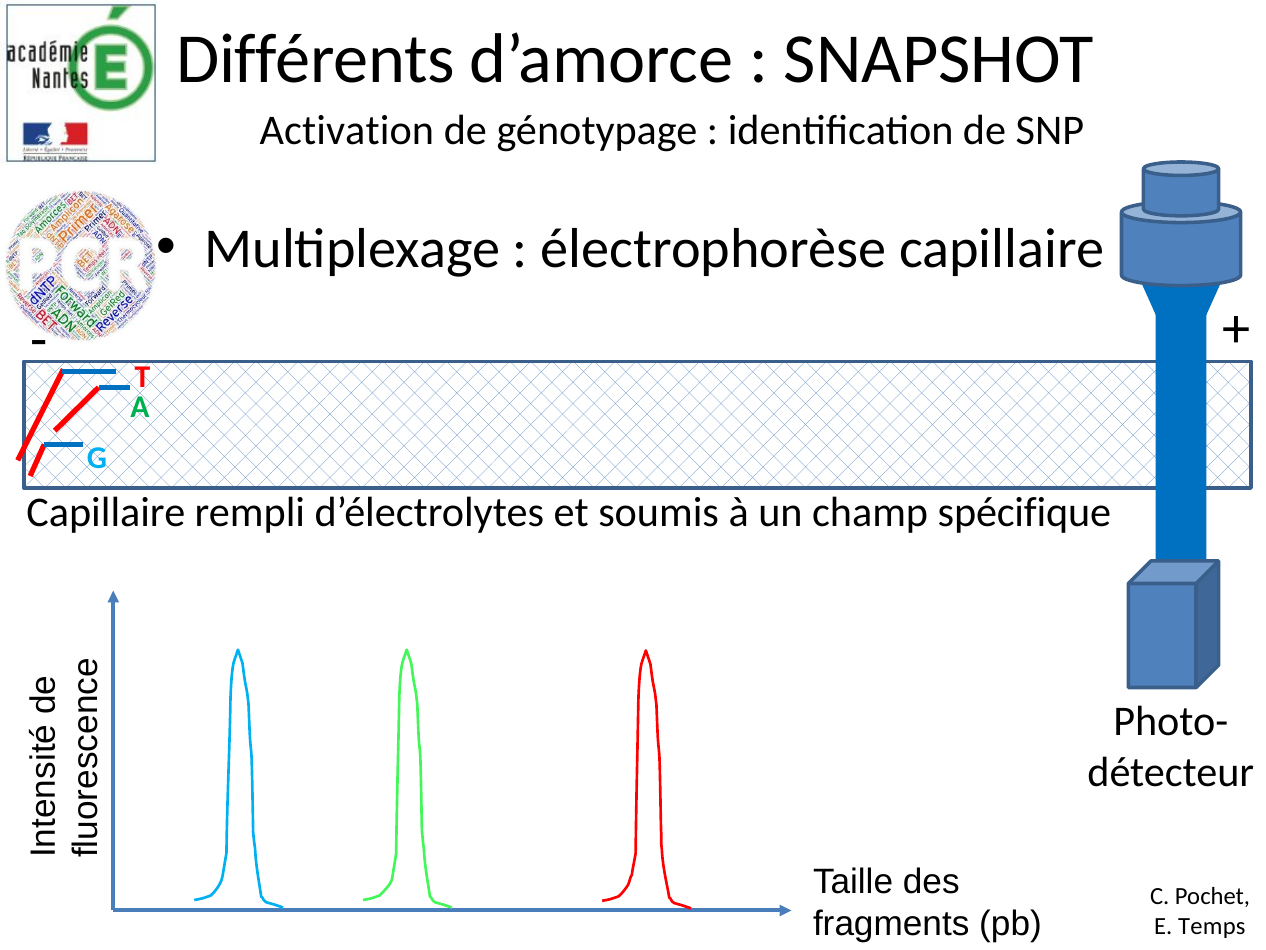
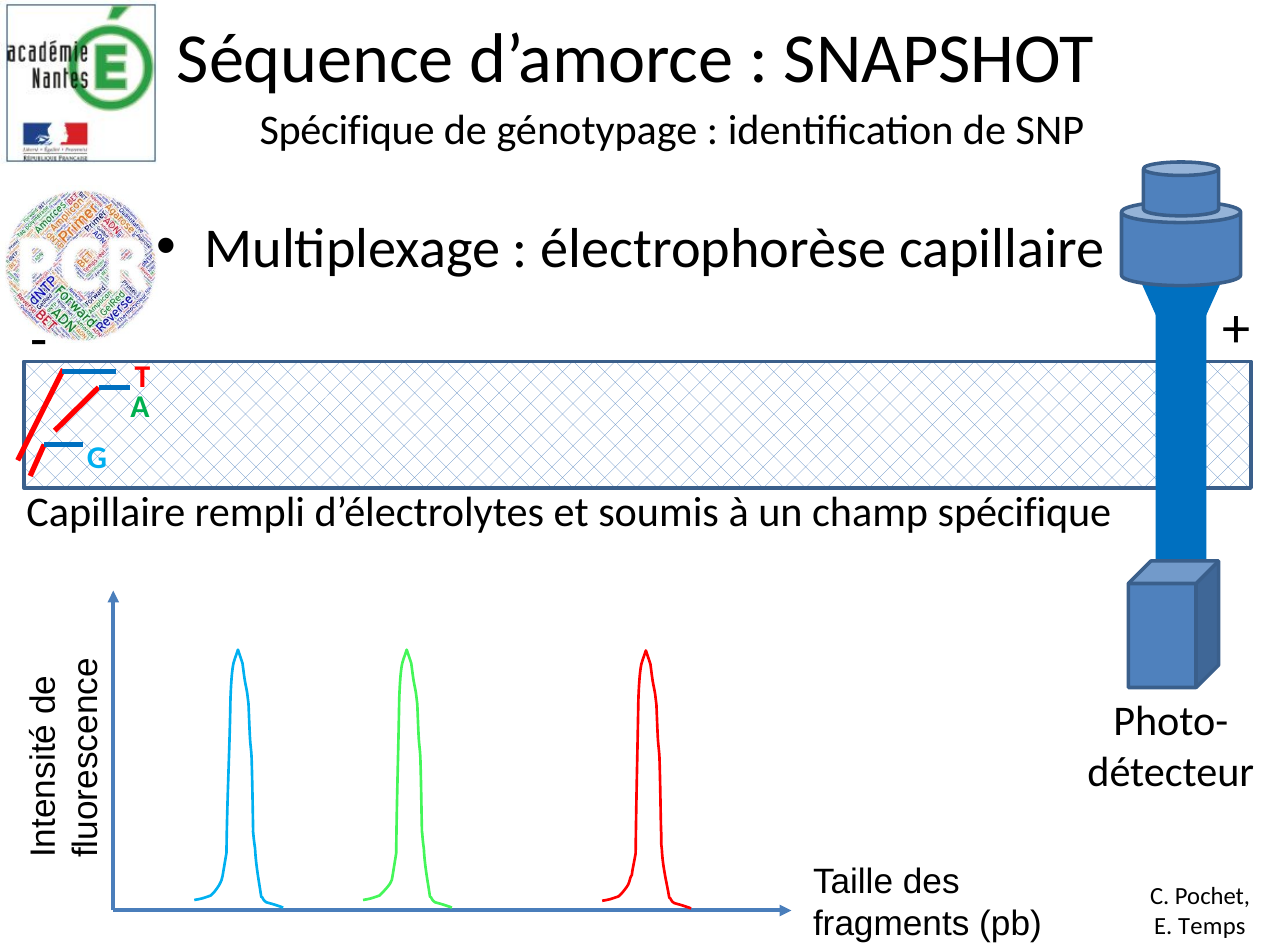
Différents: Différents -> Séquence (315, 59)
Activation: Activation -> Spécifique (347, 130)
